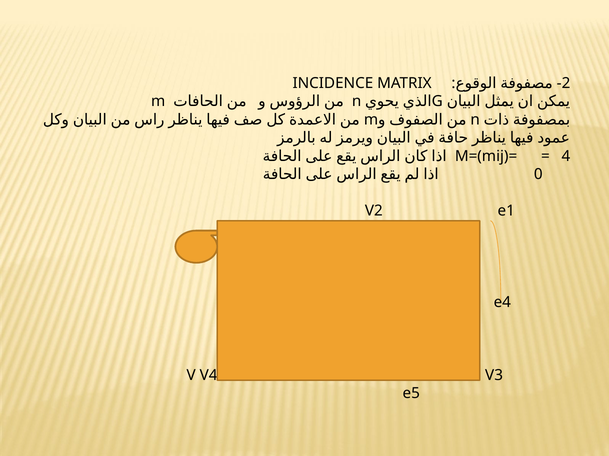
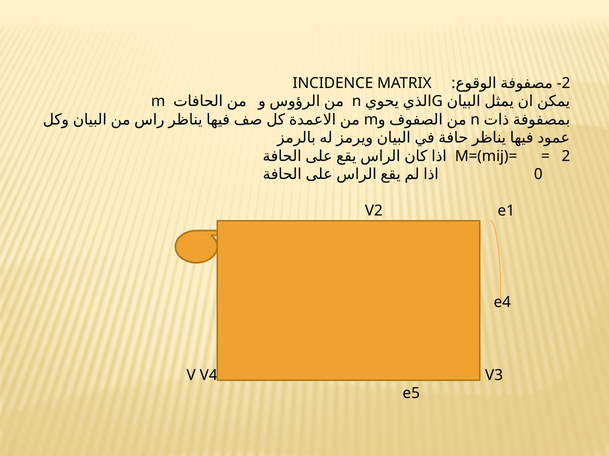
4: 4 -> 2 (566, 156)
